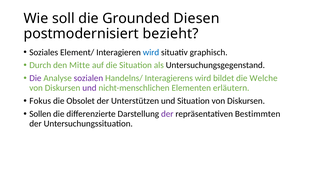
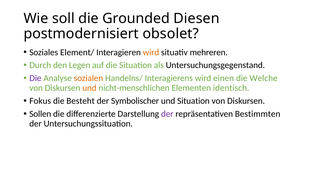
bezieht: bezieht -> obsolet (171, 34)
wird colour: blue -> orange (151, 52)
graphisch: graphisch -> mehreren (209, 52)
Mitte: Mitte -> Legen (80, 65)
sozialen colour: purple -> orange (88, 78)
bildet: bildet -> einen (224, 78)
und colour: purple -> orange (89, 88)
erläutern: erläutern -> identisch (231, 88)
Obsolet: Obsolet -> Besteht (81, 101)
Unterstützen: Unterstützen -> Symbolischer (135, 101)
